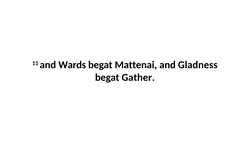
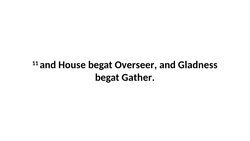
Wards: Wards -> House (72, 65)
Mattenai: Mattenai -> Overseer (136, 65)
